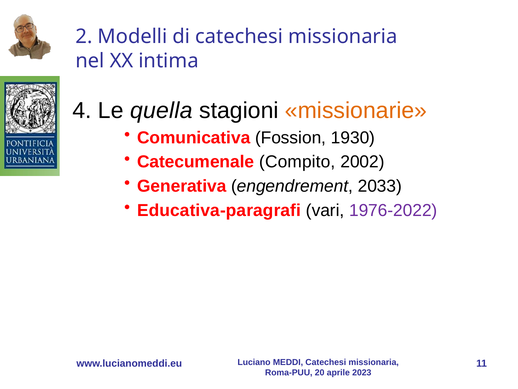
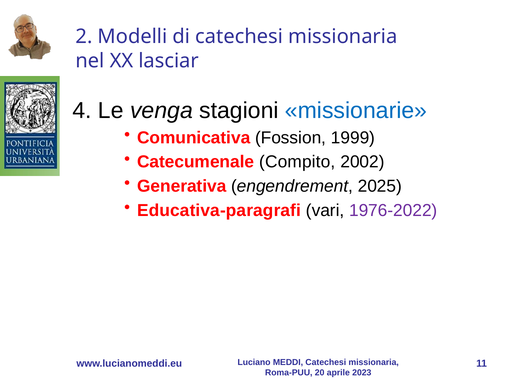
intima: intima -> lasciar (169, 61)
quella: quella -> venga (161, 110)
missionarie colour: orange -> blue (356, 110)
1930: 1930 -> 1999 (353, 138)
2033: 2033 -> 2025 (380, 186)
